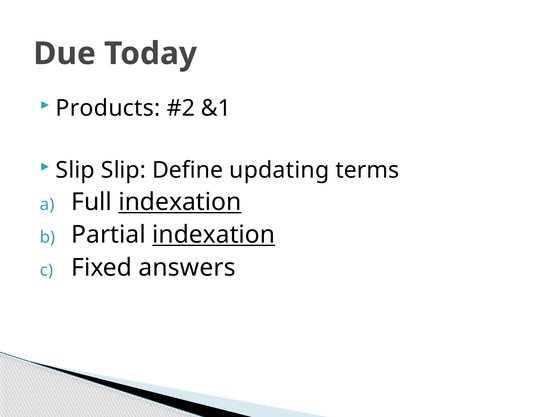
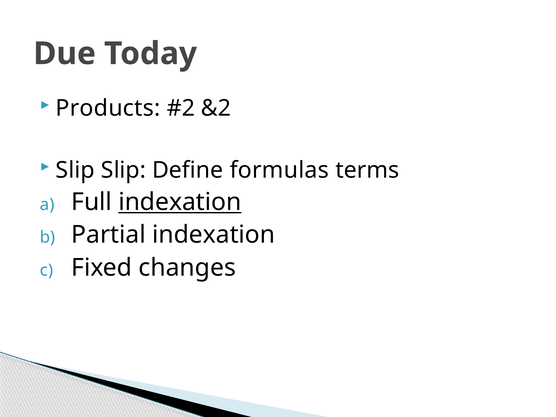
&1: &1 -> &2 (216, 108)
updating: updating -> formulas (279, 170)
indexation underline: present -> none (214, 235)
answers: answers -> changes (187, 268)
